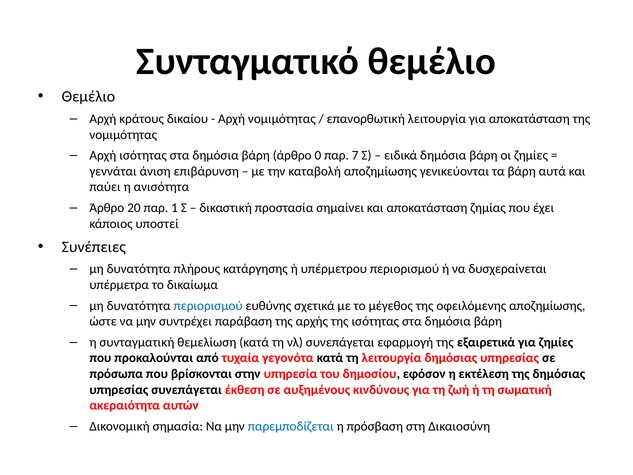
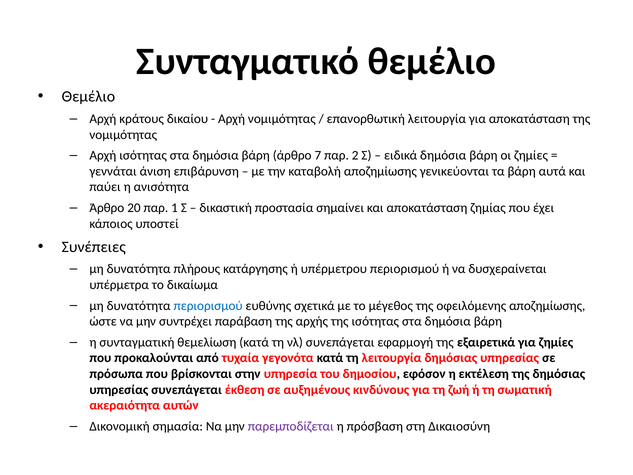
0: 0 -> 7 (318, 155)
7: 7 -> 2 (355, 155)
παρεμποδίζεται colour: blue -> purple (291, 426)
